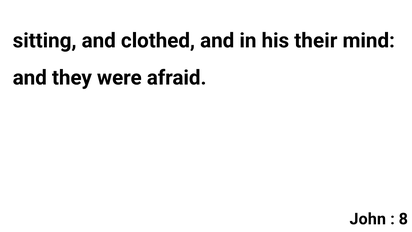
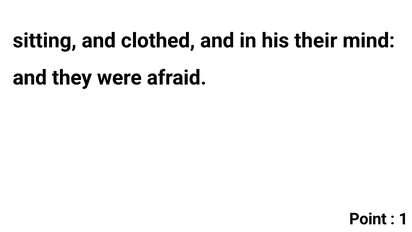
John: John -> Point (368, 219)
8: 8 -> 1 (403, 219)
